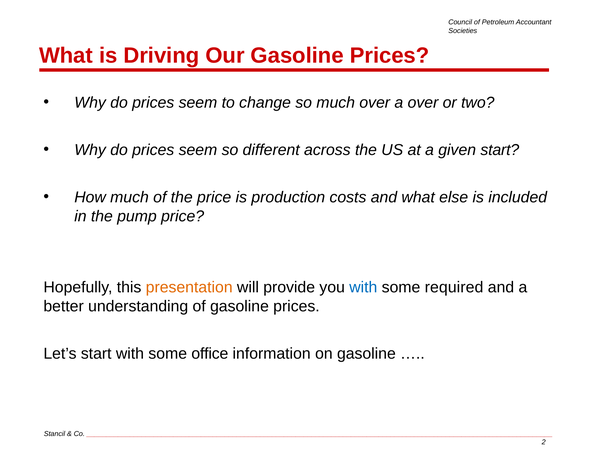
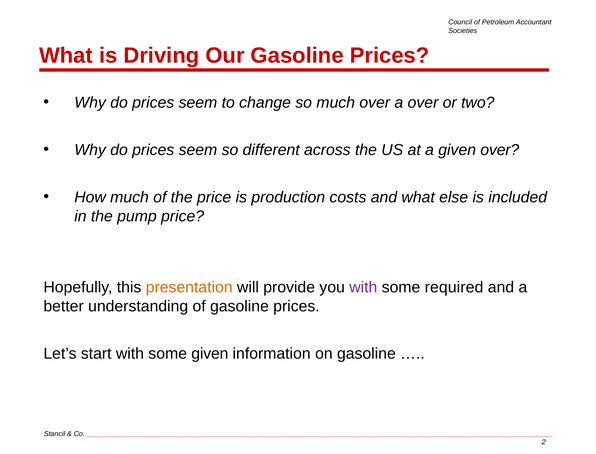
given start: start -> over (500, 150)
with colour: blue -> purple (363, 287)
some office: office -> given (210, 354)
